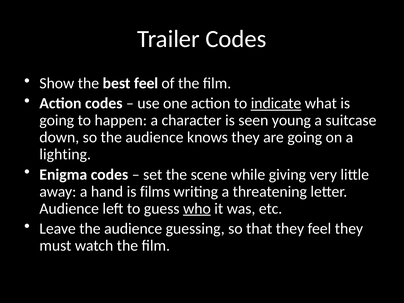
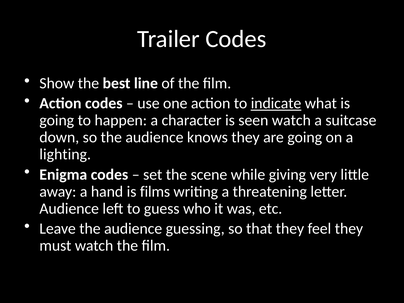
best feel: feel -> line (146, 83)
seen young: young -> watch (291, 120)
who underline: present -> none (197, 209)
